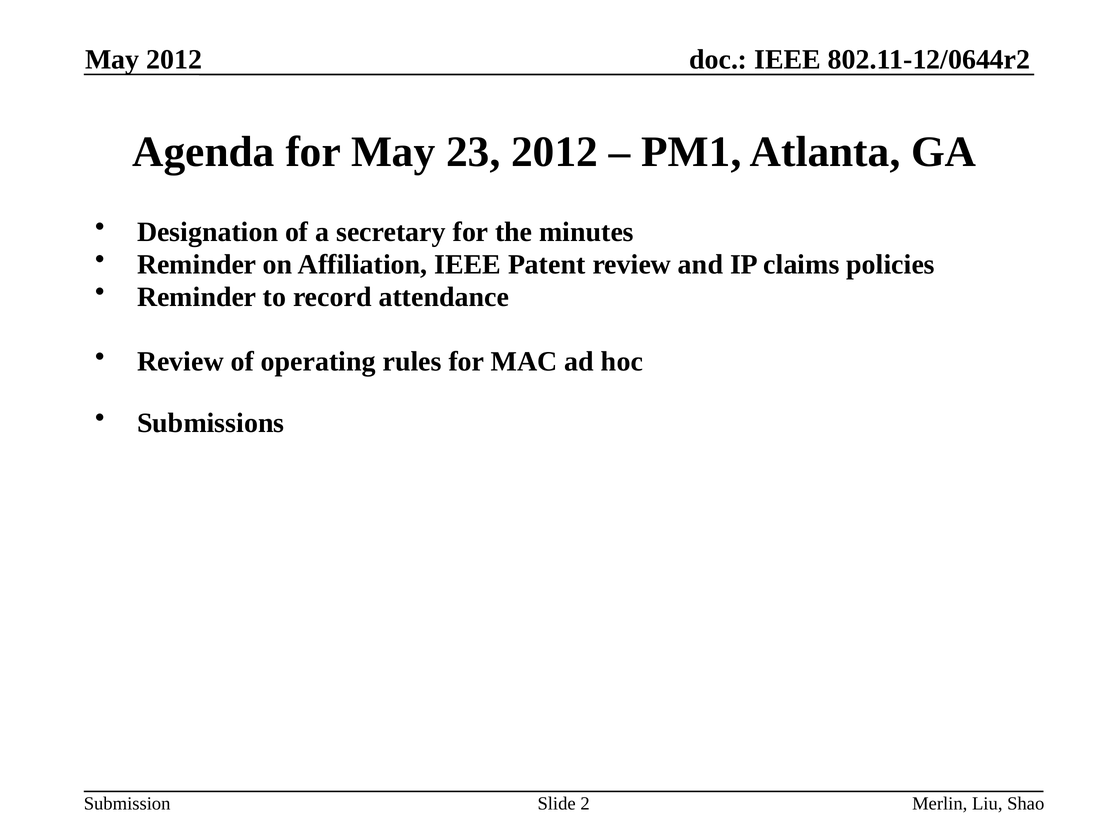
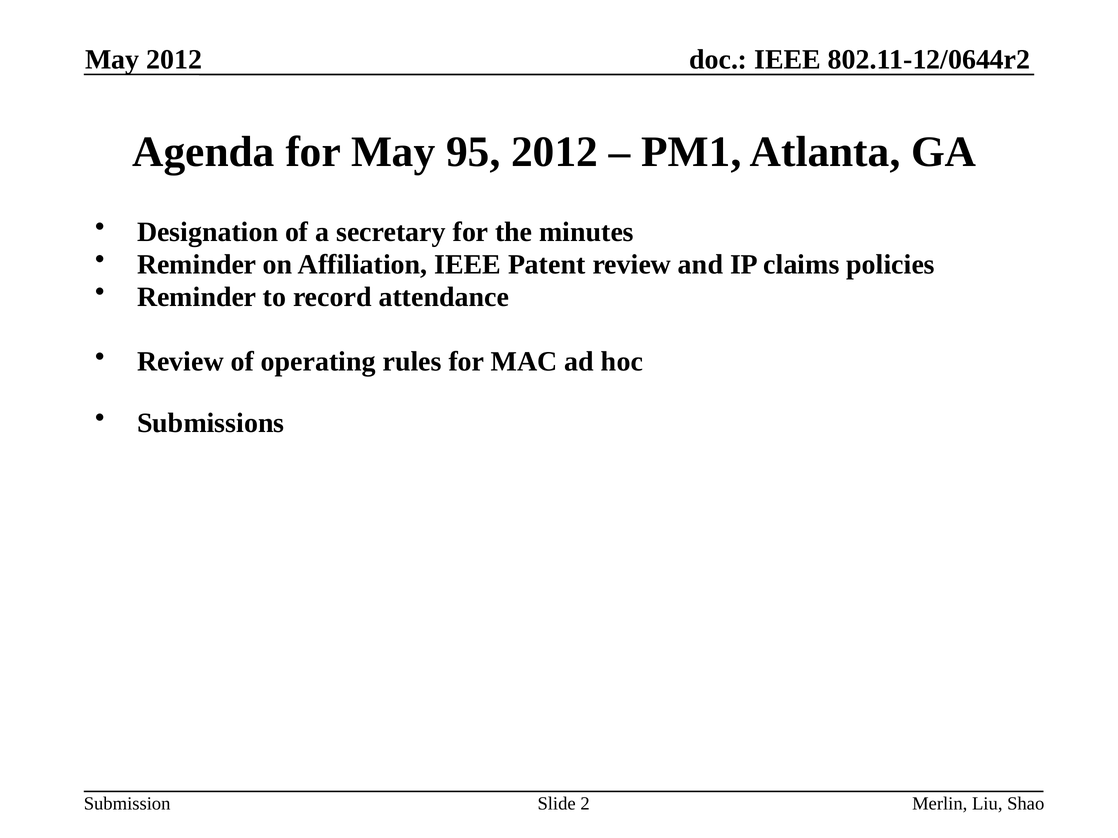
23: 23 -> 95 (473, 152)
